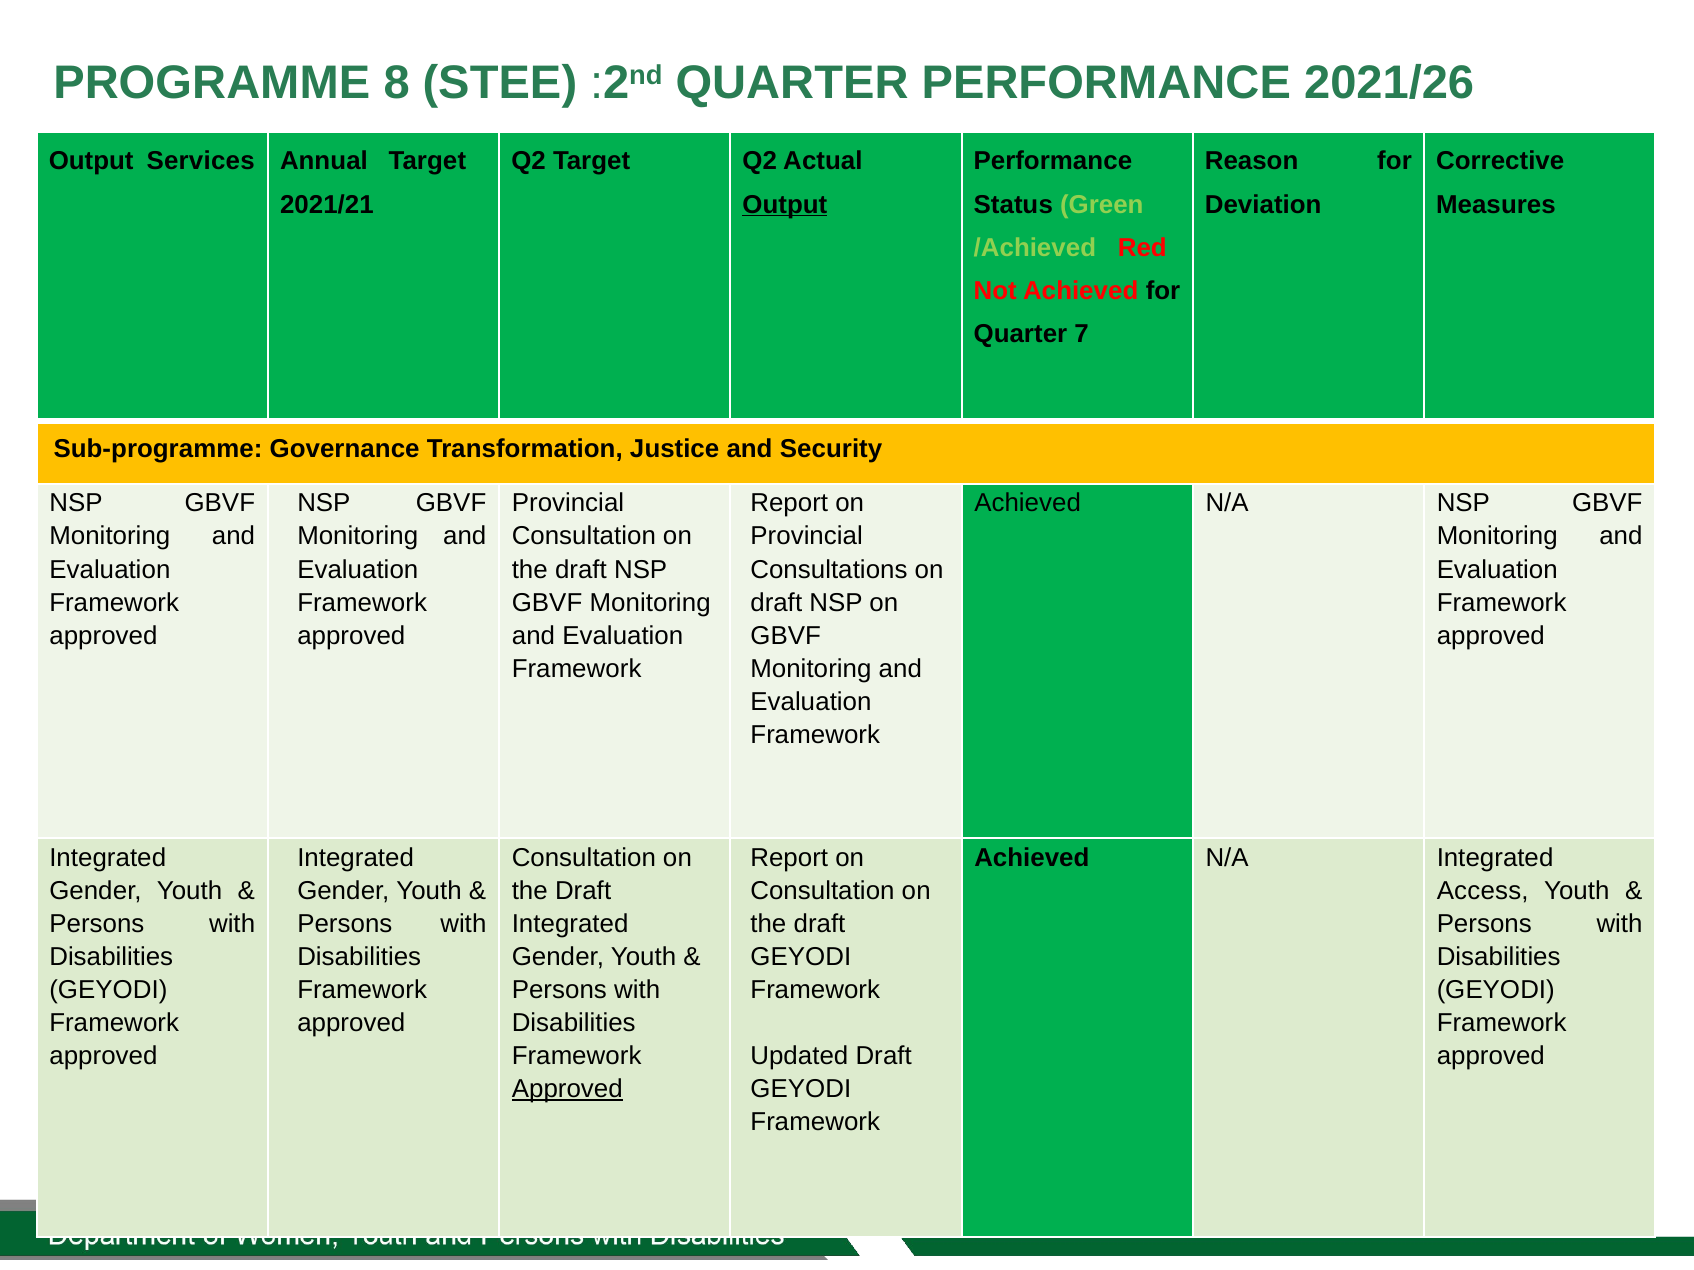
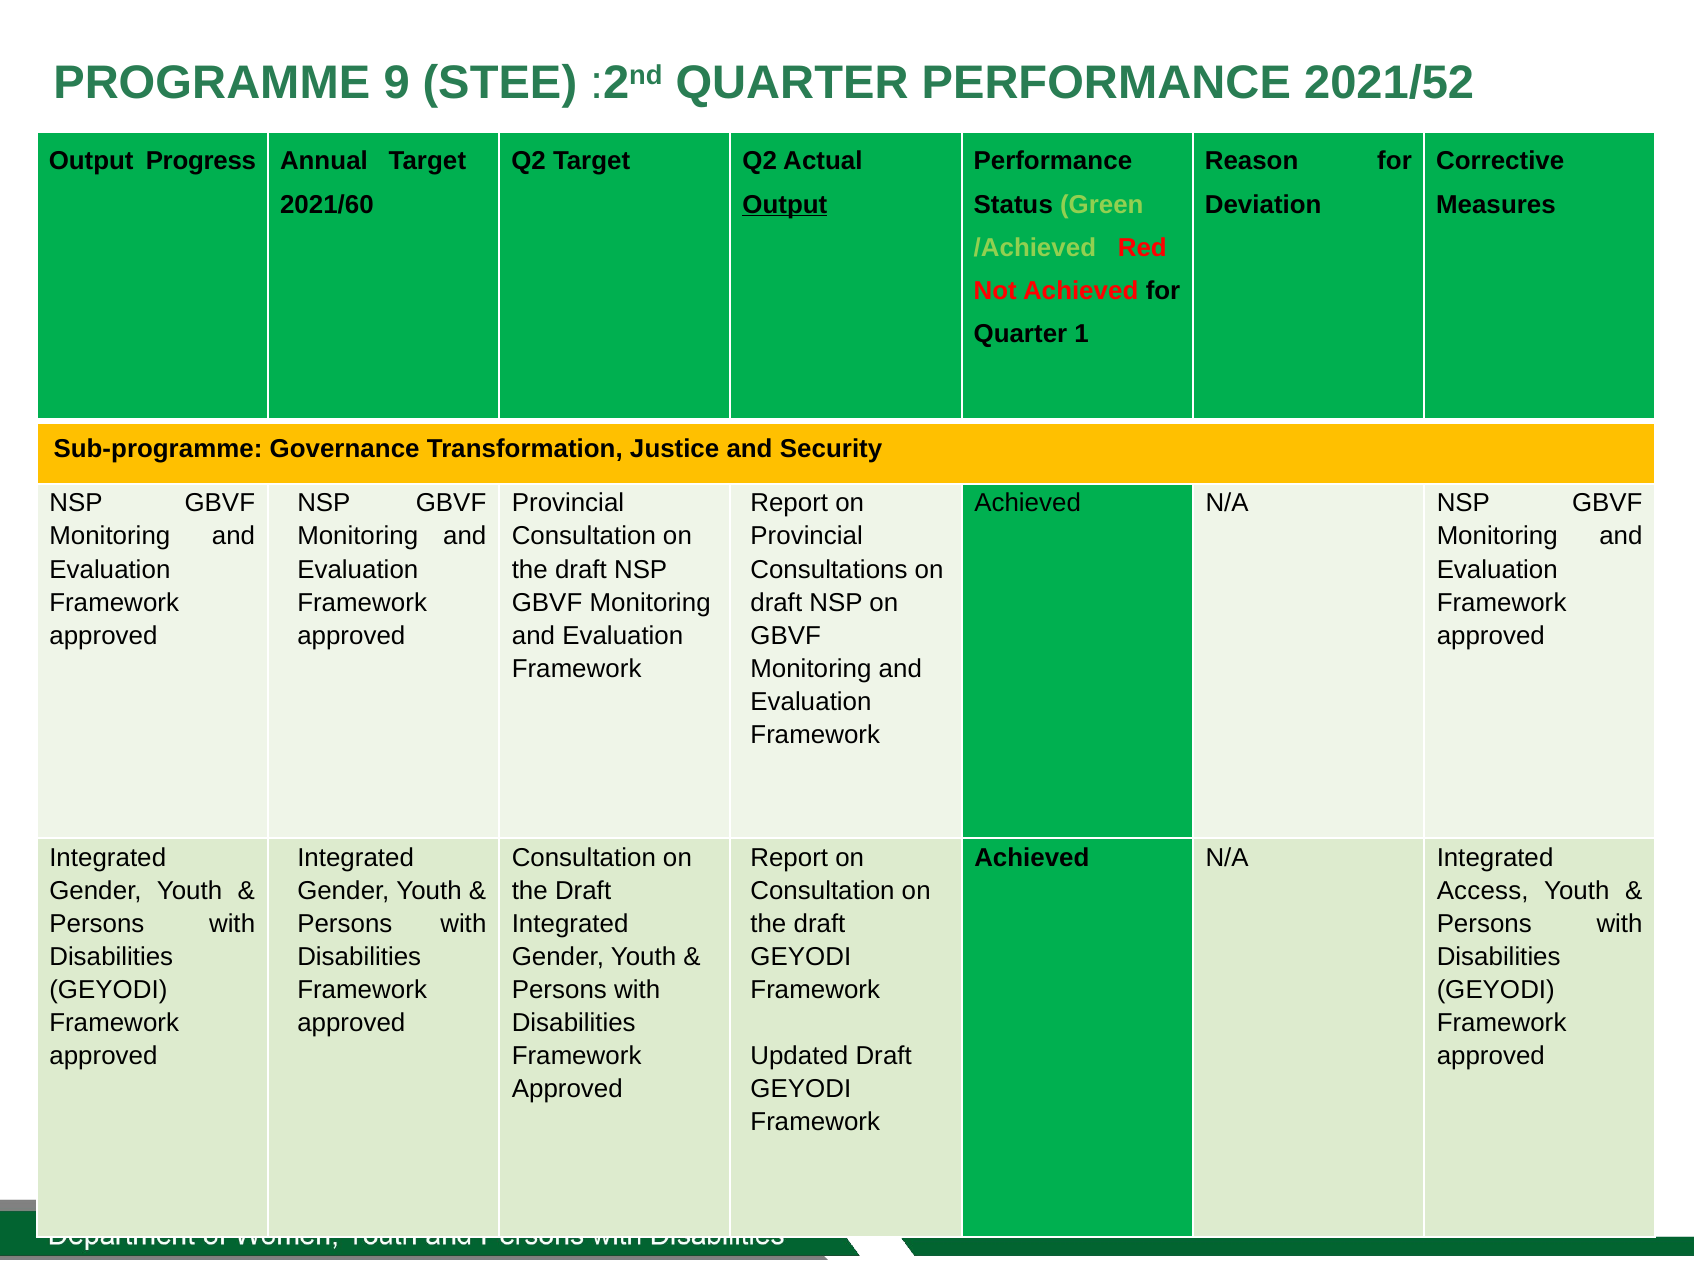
8: 8 -> 9 (397, 83)
2021/26: 2021/26 -> 2021/52 (1389, 83)
Services: Services -> Progress (201, 161)
2021/21: 2021/21 -> 2021/60 (327, 205)
7: 7 -> 1 (1082, 334)
Approved underline: present -> none (567, 1089)
